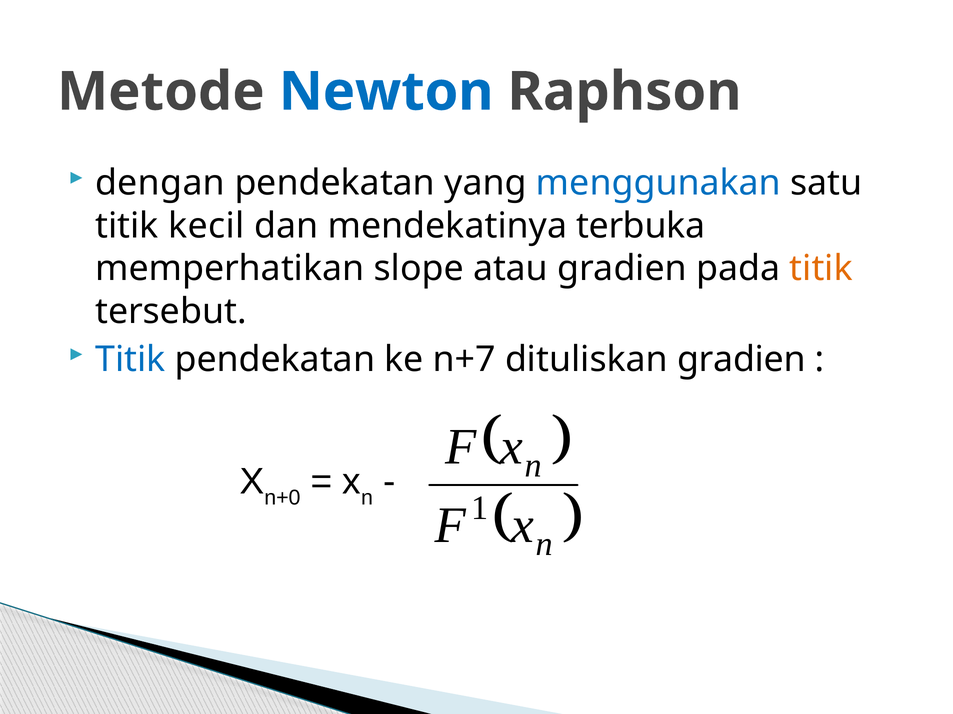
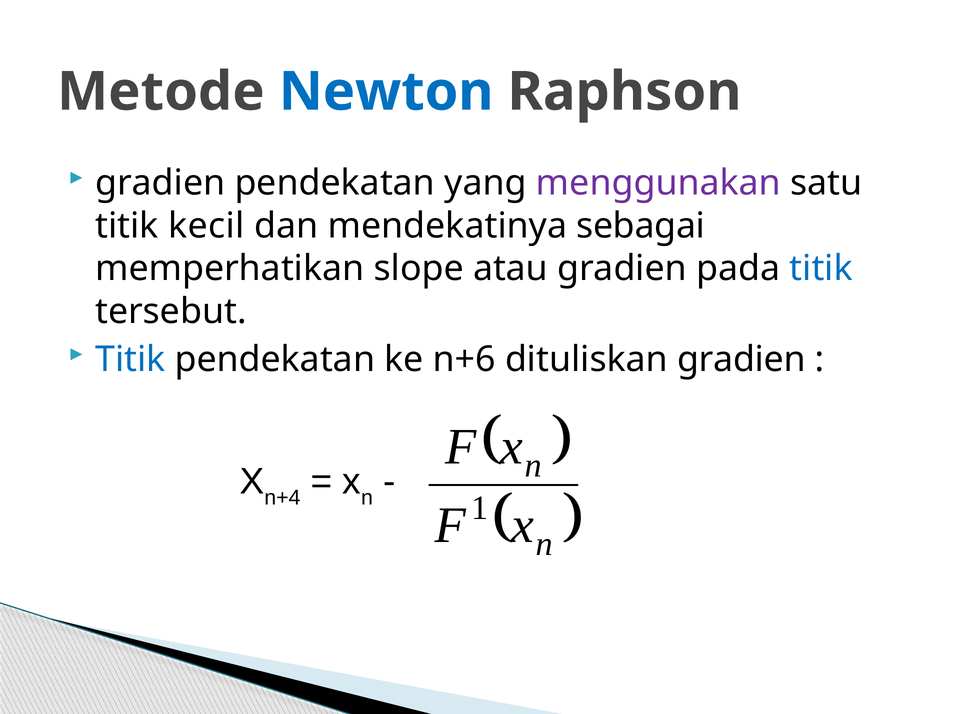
dengan: dengan -> gradien (160, 183)
menggunakan colour: blue -> purple (658, 183)
terbuka: terbuka -> sebagai (641, 226)
titik colour: orange -> blue (821, 269)
n+7: n+7 -> n+6 (464, 360)
n+0: n+0 -> n+4 (282, 498)
